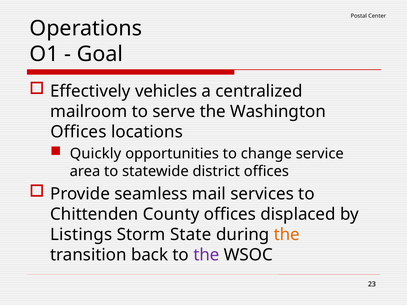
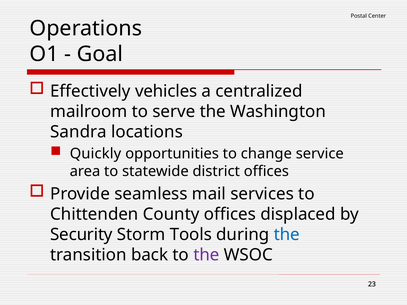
Offices: Offices -> Sandra (78, 132)
Listings: Listings -> Security (81, 235)
State: State -> Tools (191, 235)
the colour: orange -> blue (287, 235)
